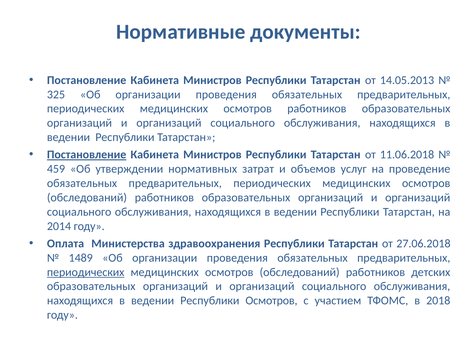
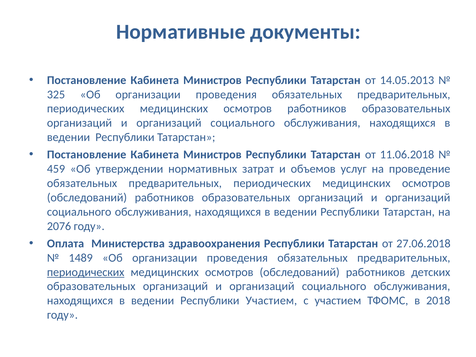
Постановление underline: present -> none (87, 155)
2014: 2014 -> 2076 (59, 226)
Республики Осмотров: Осмотров -> Участием (271, 301)
